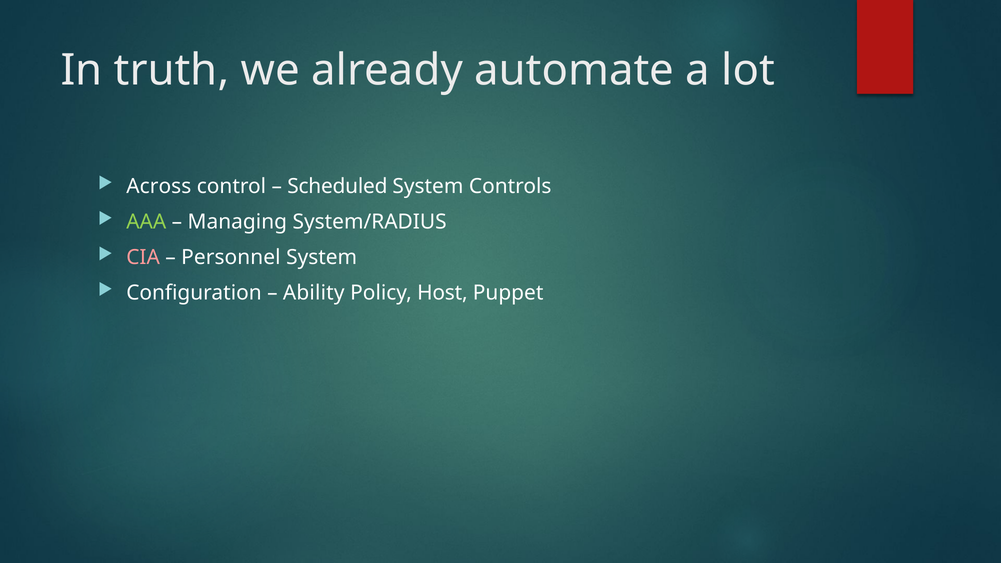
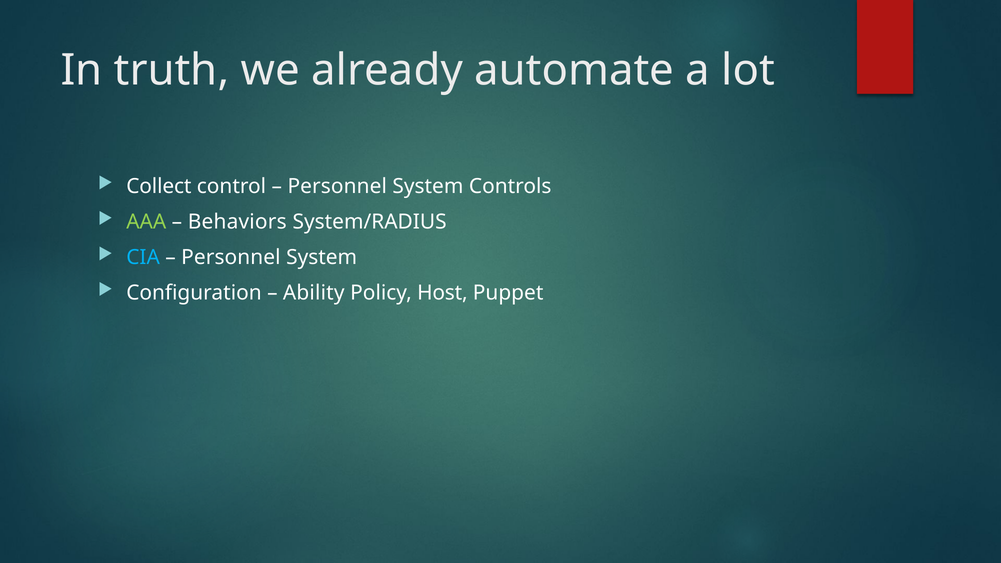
Across: Across -> Collect (159, 186)
Scheduled: Scheduled -> Personnel (337, 186)
Managing: Managing -> Behaviors (237, 222)
CIA colour: pink -> light blue (143, 257)
